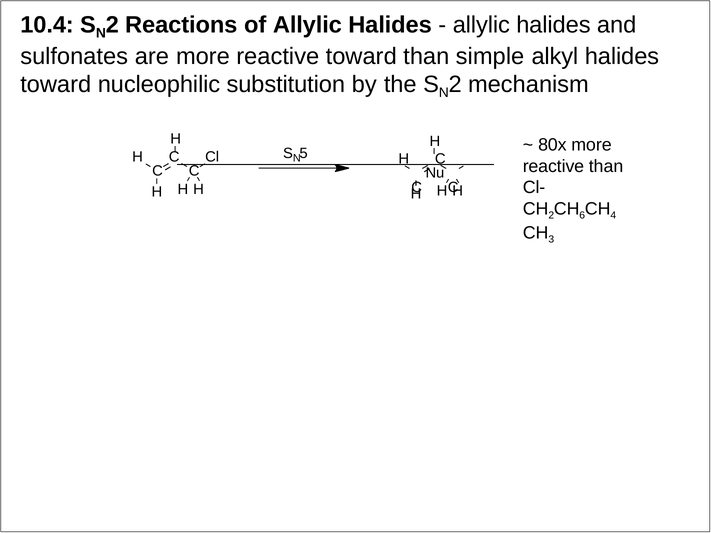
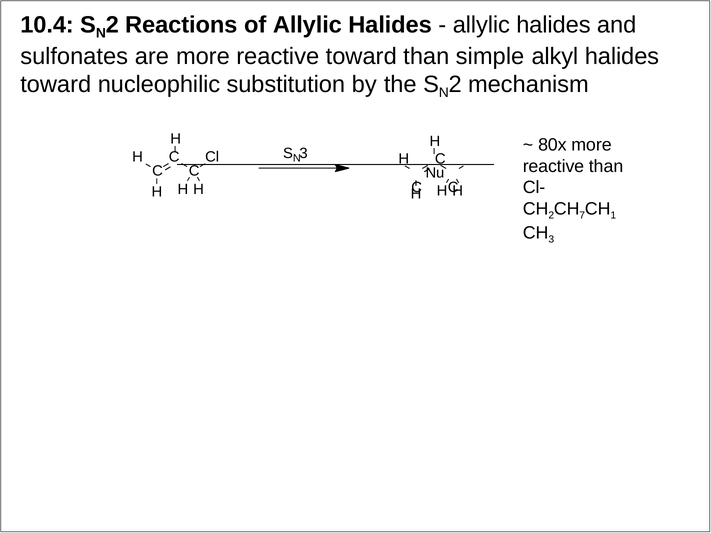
S 5: 5 -> 3 (304, 153)
6: 6 -> 7 (582, 216)
4: 4 -> 1 (613, 216)
